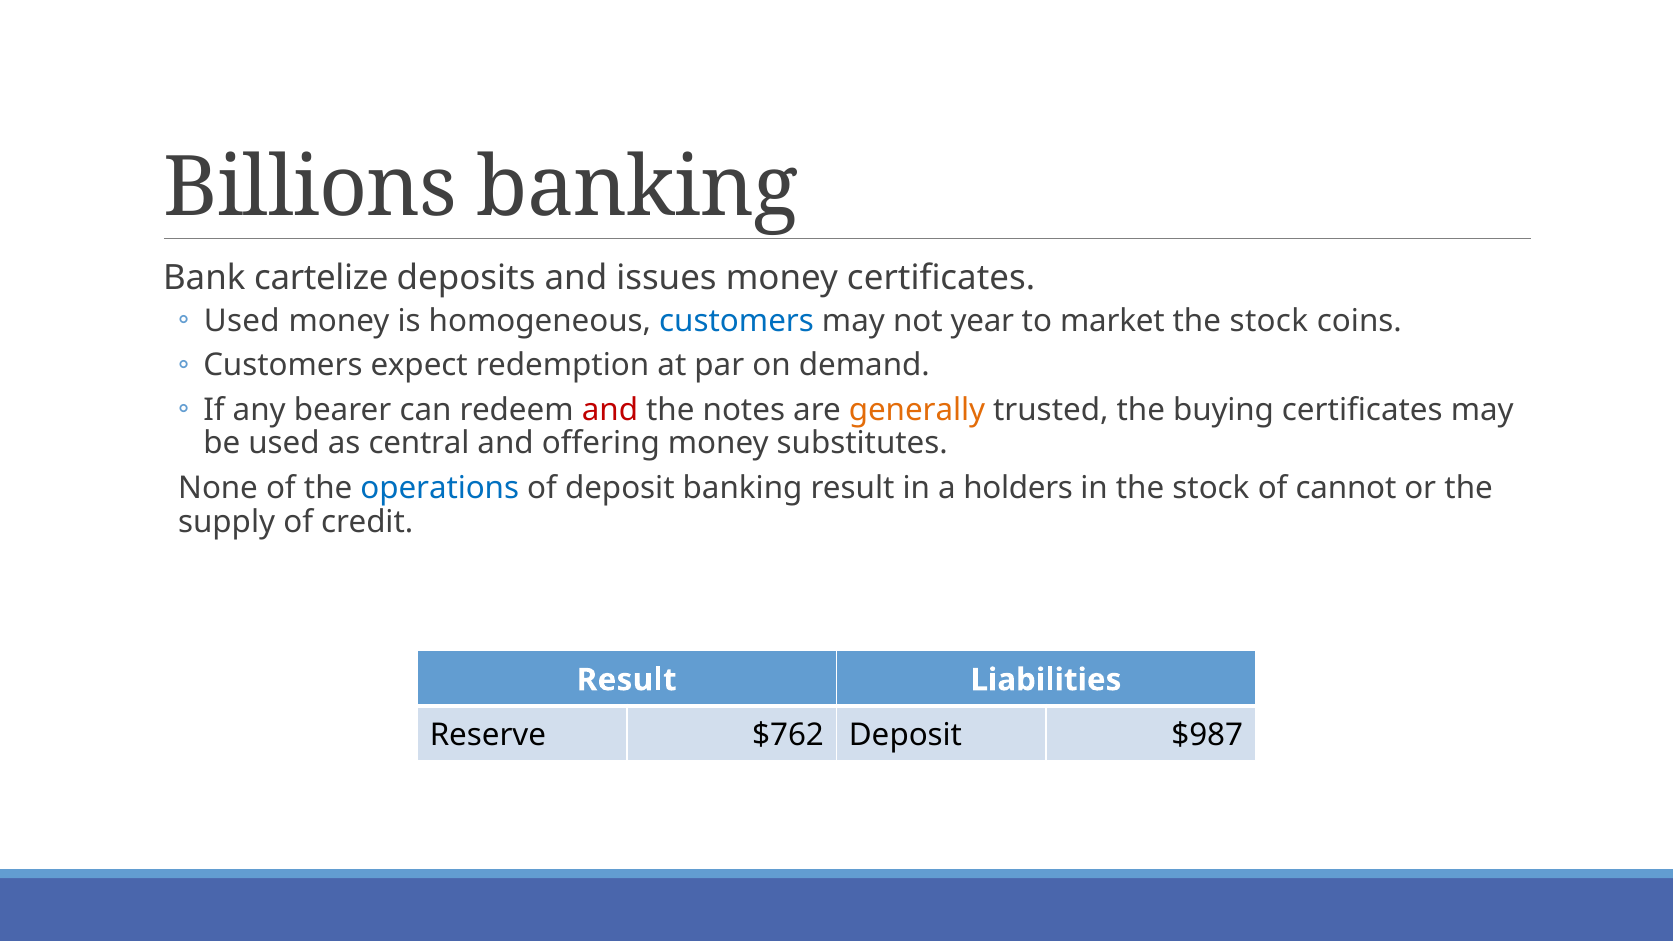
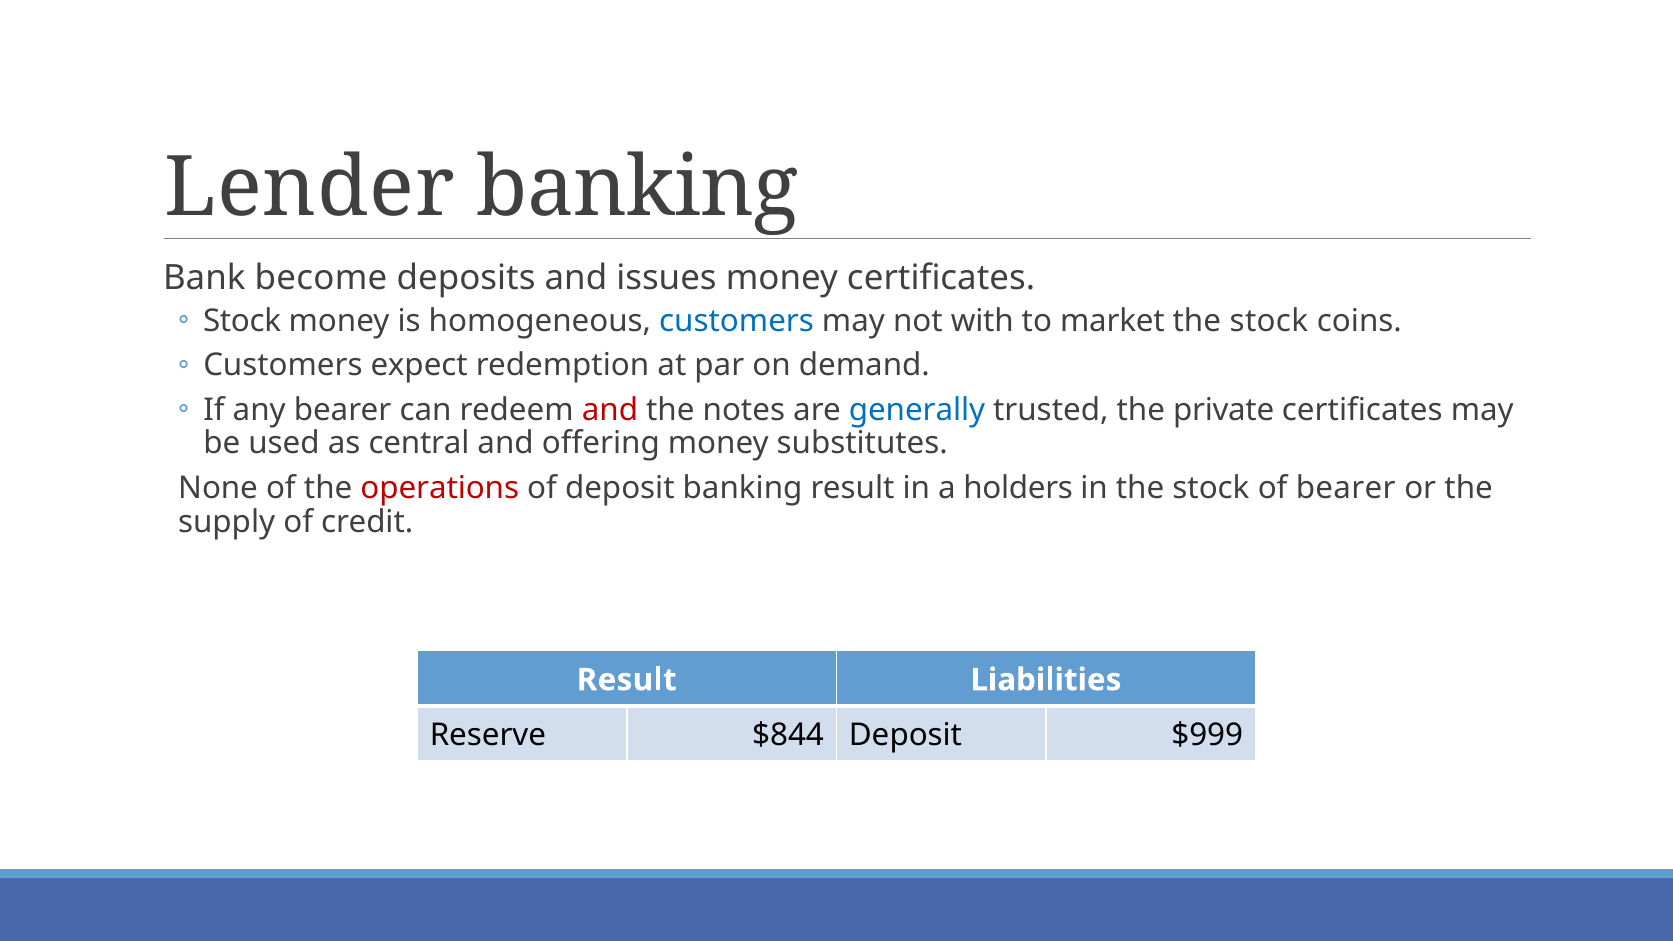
Billions: Billions -> Lender (309, 187)
cartelize: cartelize -> become (321, 278)
Used: Used -> Stock (242, 321)
year: year -> with (982, 321)
generally colour: orange -> blue (917, 410)
buying: buying -> private (1224, 410)
operations colour: blue -> red (440, 488)
of cannot: cannot -> bearer (1346, 488)
$762: $762 -> $844 (788, 735)
$987: $987 -> $999 (1207, 735)
